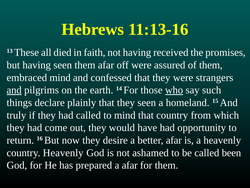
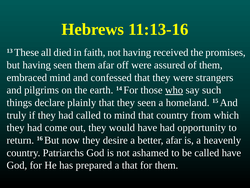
and underline: present -> none (14, 90)
country Heavenly: Heavenly -> Patriarchs (63, 152)
called been: been -> have (231, 152)
a afar: afar -> that (130, 165)
